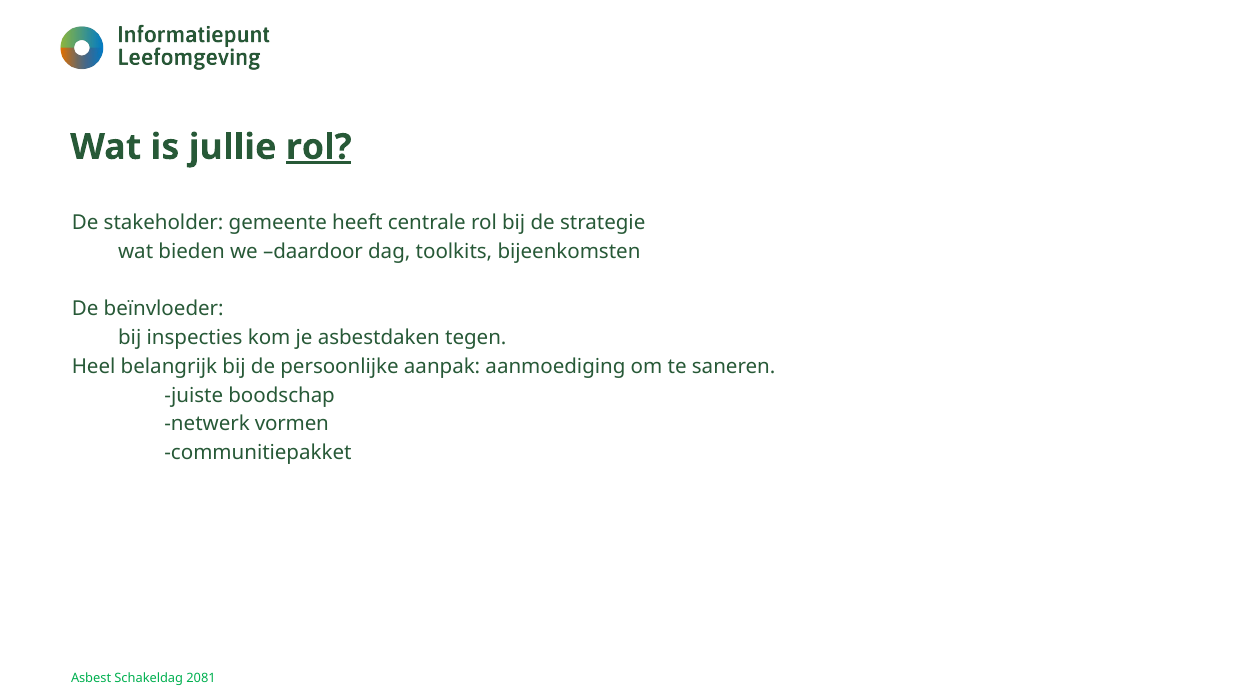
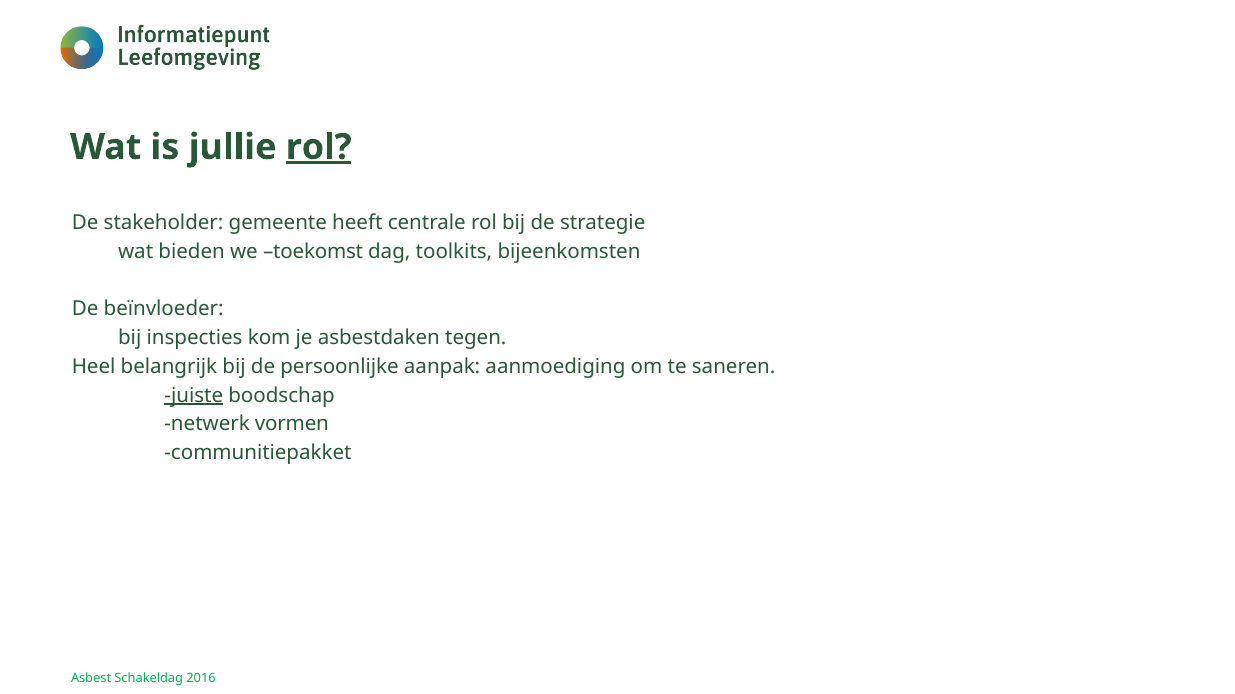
daardoor: daardoor -> toekomst (313, 252)
juiste underline: none -> present (194, 396)
2081: 2081 -> 2016 (201, 679)
